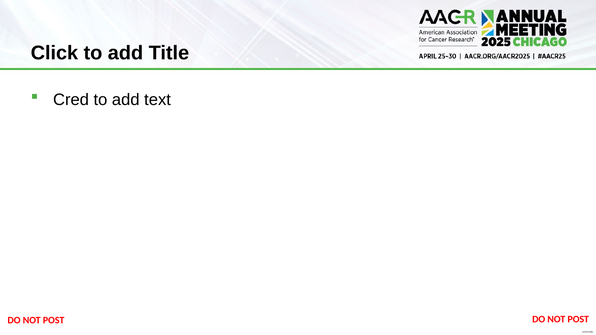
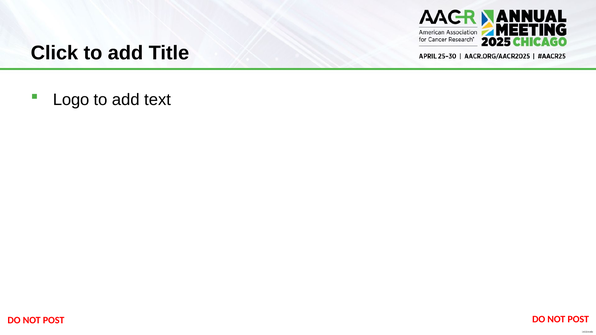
Cred: Cred -> Logo (71, 100)
